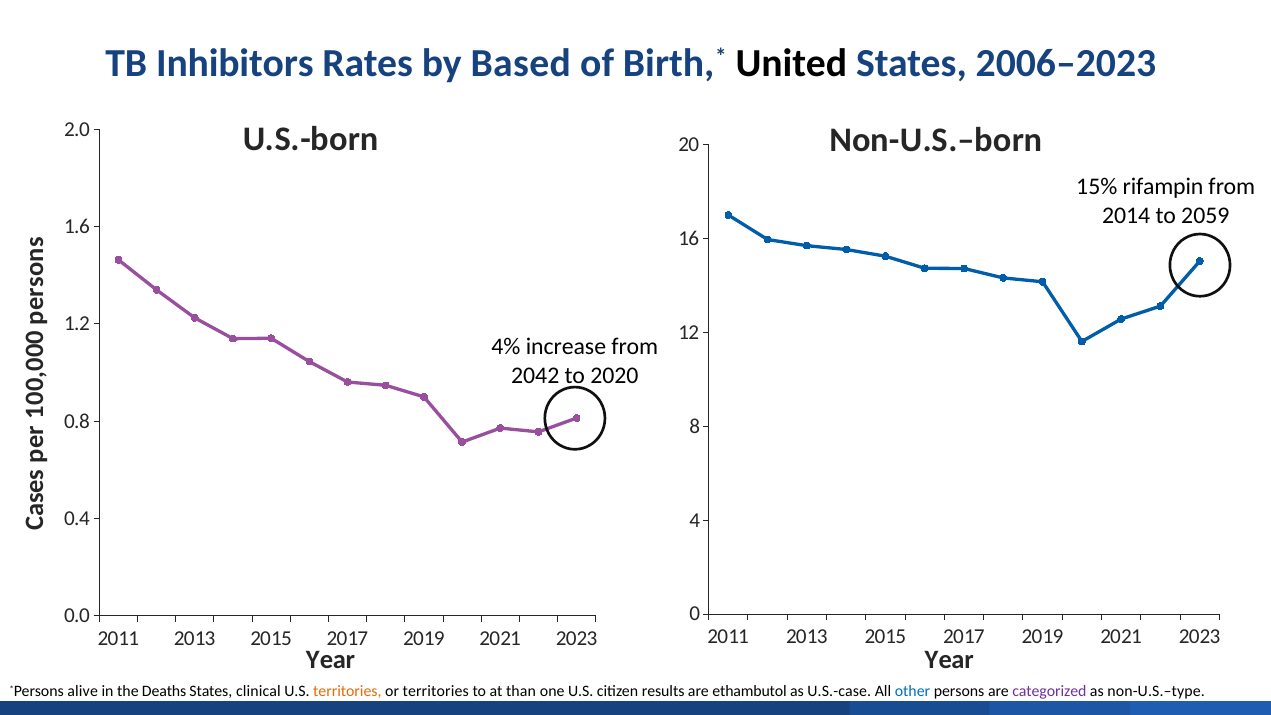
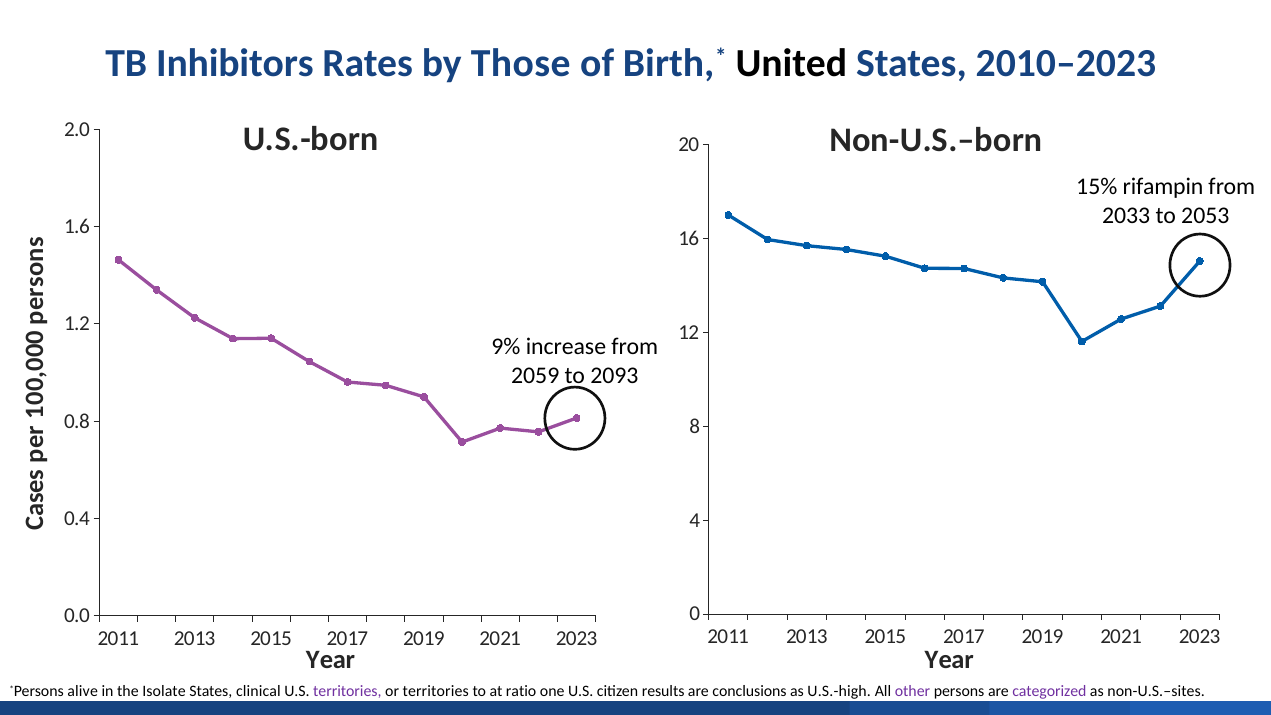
Based: Based -> Those (521, 64)
2006–2023: 2006–2023 -> 2010–2023 (1066, 64)
2014: 2014 -> 2033 (1126, 215)
2059: 2059 -> 2053 (1205, 215)
4%: 4% -> 9% (506, 347)
2042: 2042 -> 2059 (535, 375)
2020: 2020 -> 2093 (614, 375)
Deaths: Deaths -> Isolate (164, 692)
territories colour: orange -> purple (347, 692)
than: than -> ratio (521, 692)
ethambutol: ethambutol -> conclusions (750, 692)
U.S.-case: U.S.-case -> U.S.-high (839, 692)
other colour: blue -> purple (913, 692)
non-U.S.–type: non-U.S.–type -> non-U.S.–sites (1156, 692)
